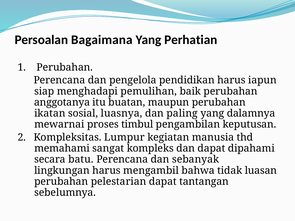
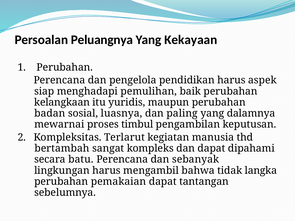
Bagaimana: Bagaimana -> Peluangnya (102, 40)
Perhatian: Perhatian -> Kekayaan (191, 40)
iapun: iapun -> aspek (262, 80)
anggotanya: anggotanya -> kelangkaan (62, 102)
buatan: buatan -> yuridis (127, 102)
ikatan: ikatan -> badan (50, 113)
Lumpur: Lumpur -> Terlarut (124, 137)
memahami: memahami -> bertambah (62, 149)
luasan: luasan -> langka (261, 171)
pelestarian: pelestarian -> pemakaian (119, 182)
